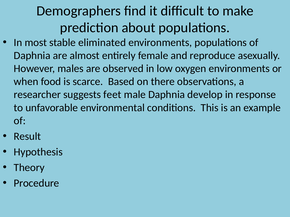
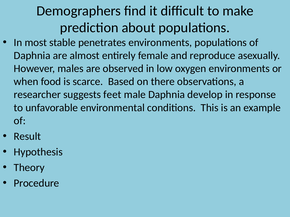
eliminated: eliminated -> penetrates (102, 43)
